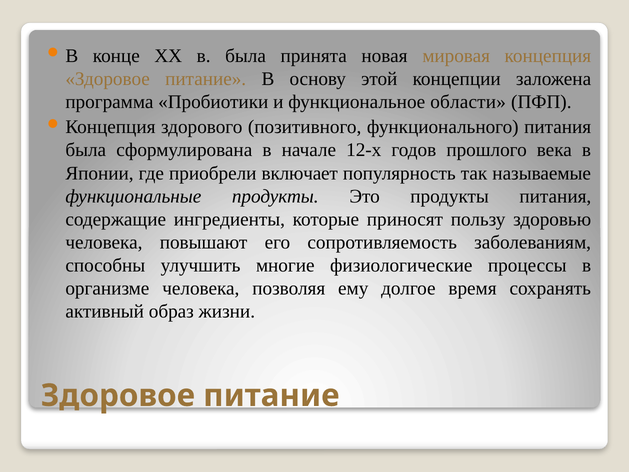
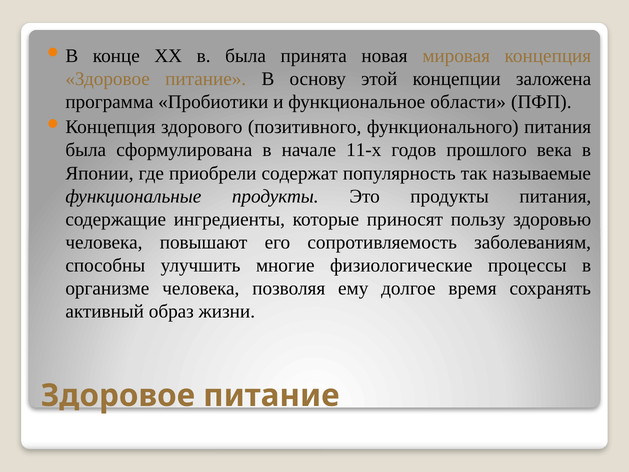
12-х: 12-х -> 11-х (364, 150)
включает: включает -> содержат (300, 173)
